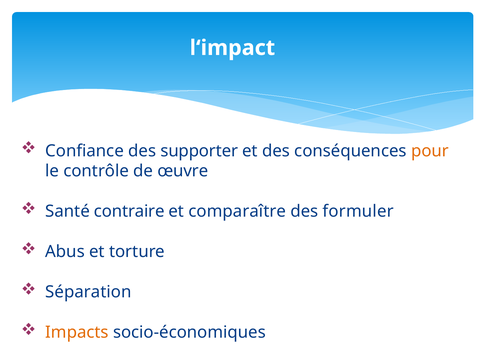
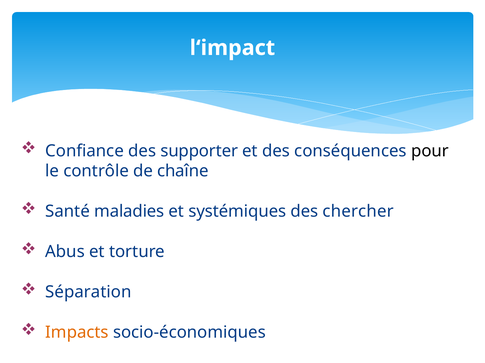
pour colour: orange -> black (430, 151)
œuvre: œuvre -> chaîne (183, 171)
contraire: contraire -> maladies (129, 212)
comparaître: comparaître -> systémiques (237, 212)
formuler: formuler -> chercher (358, 212)
